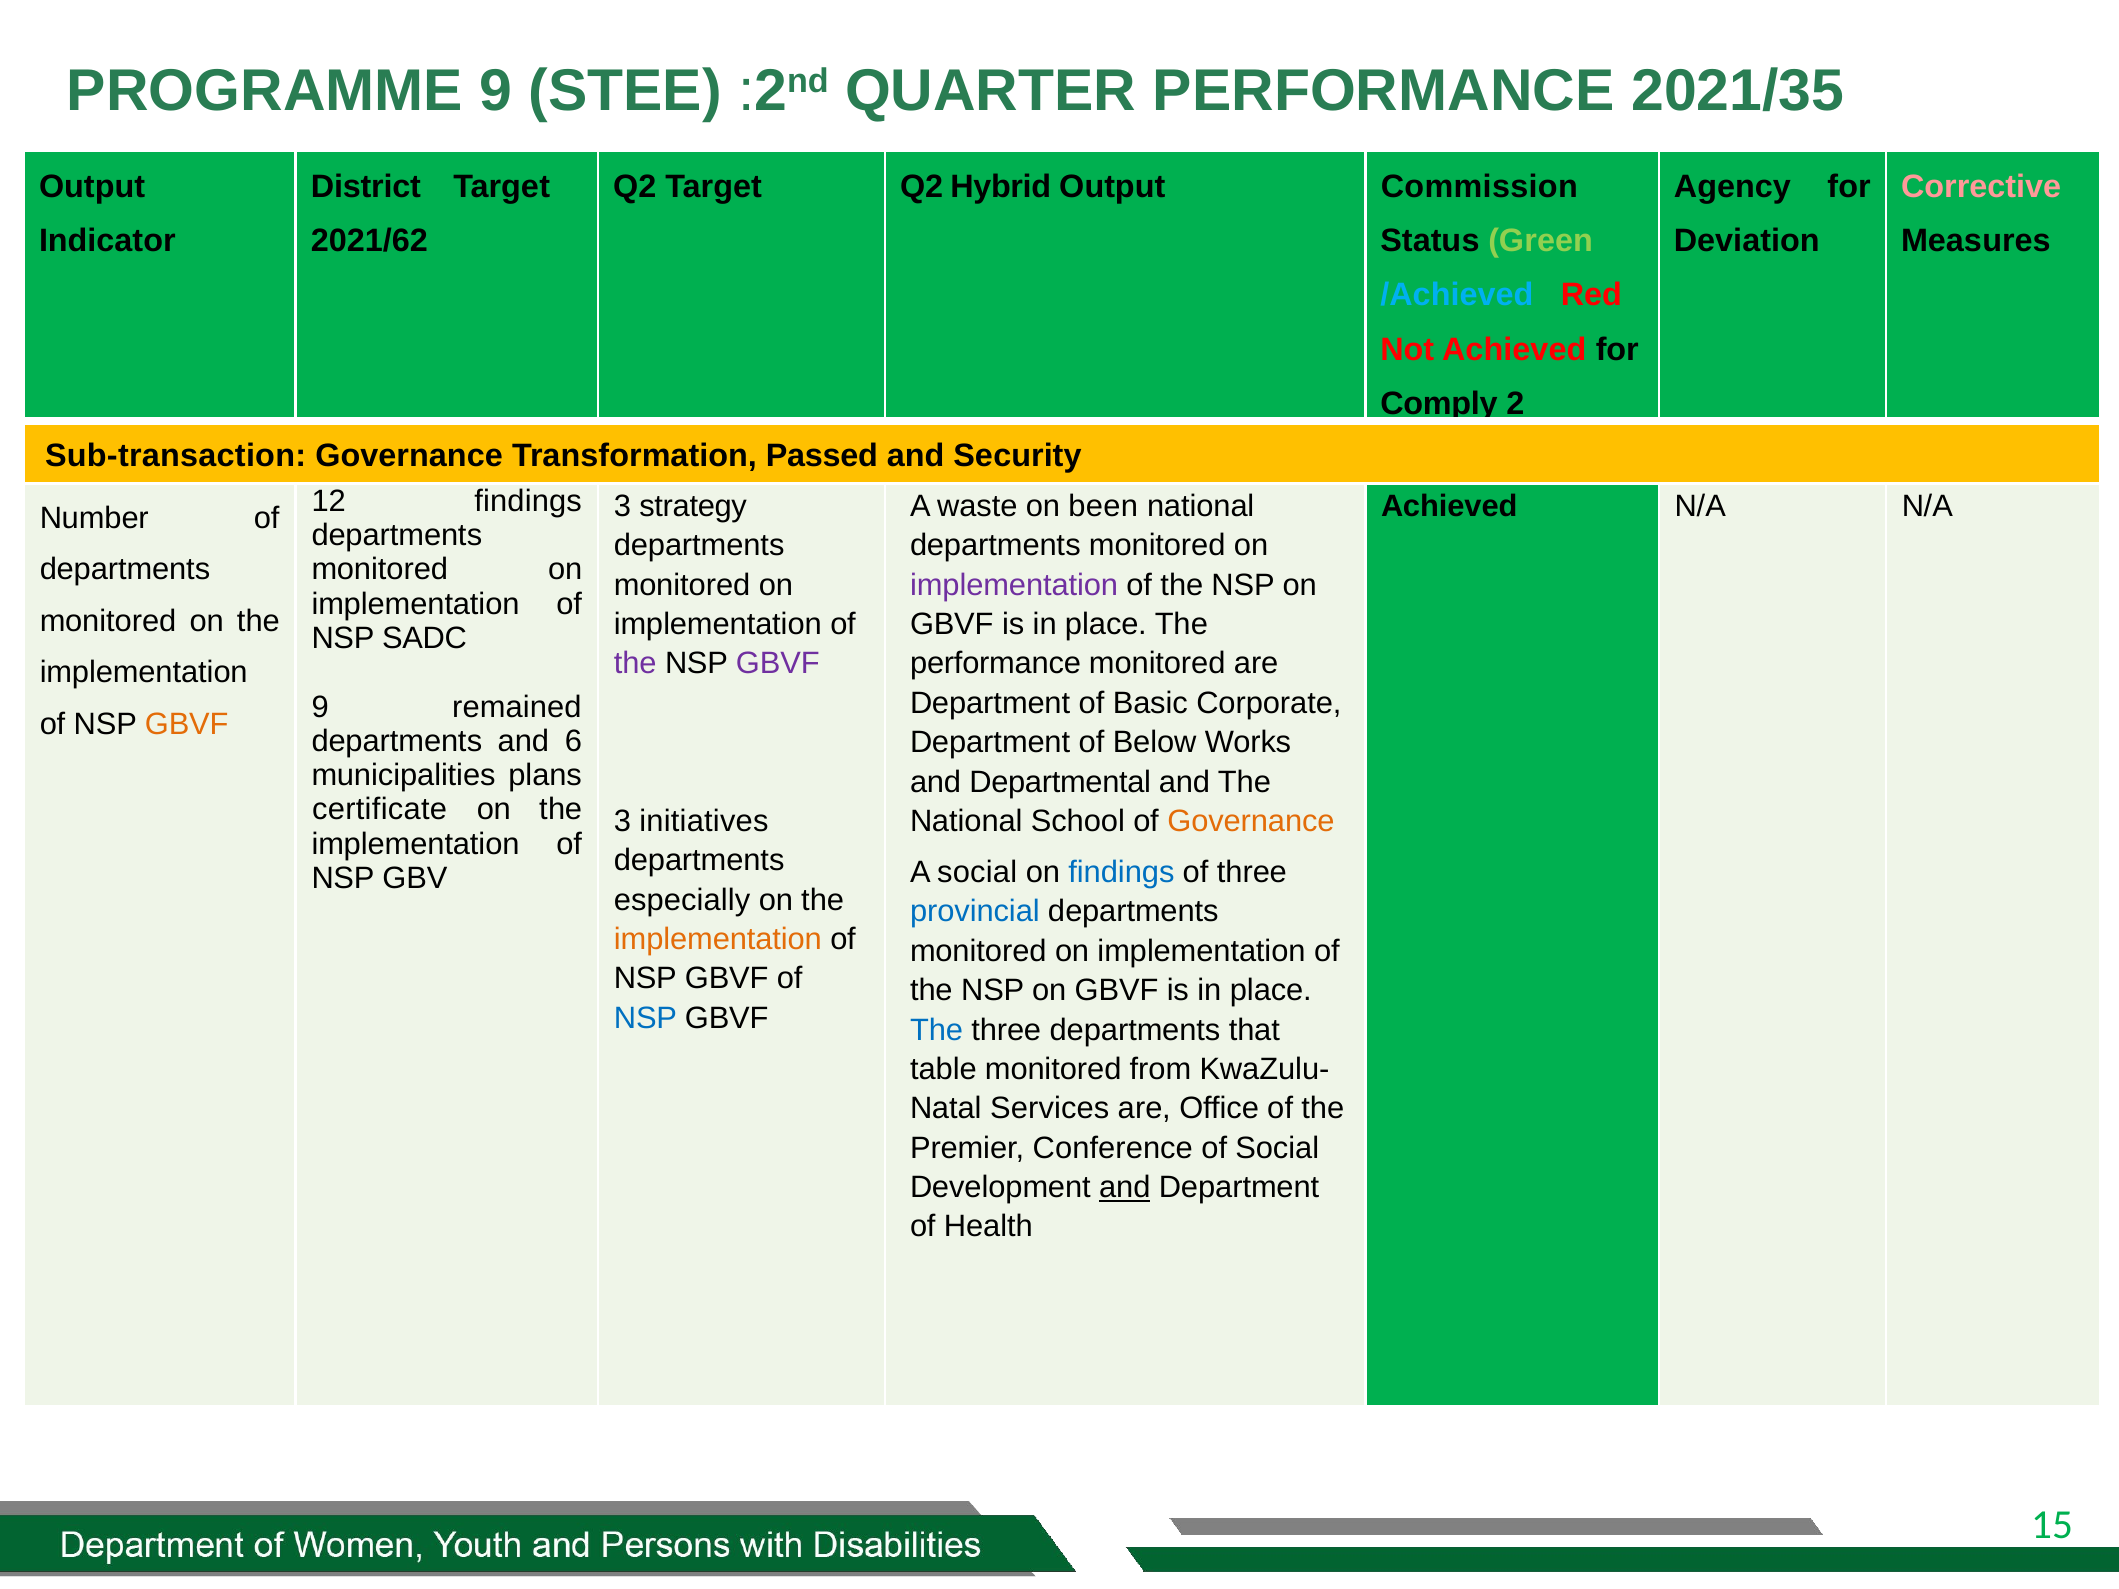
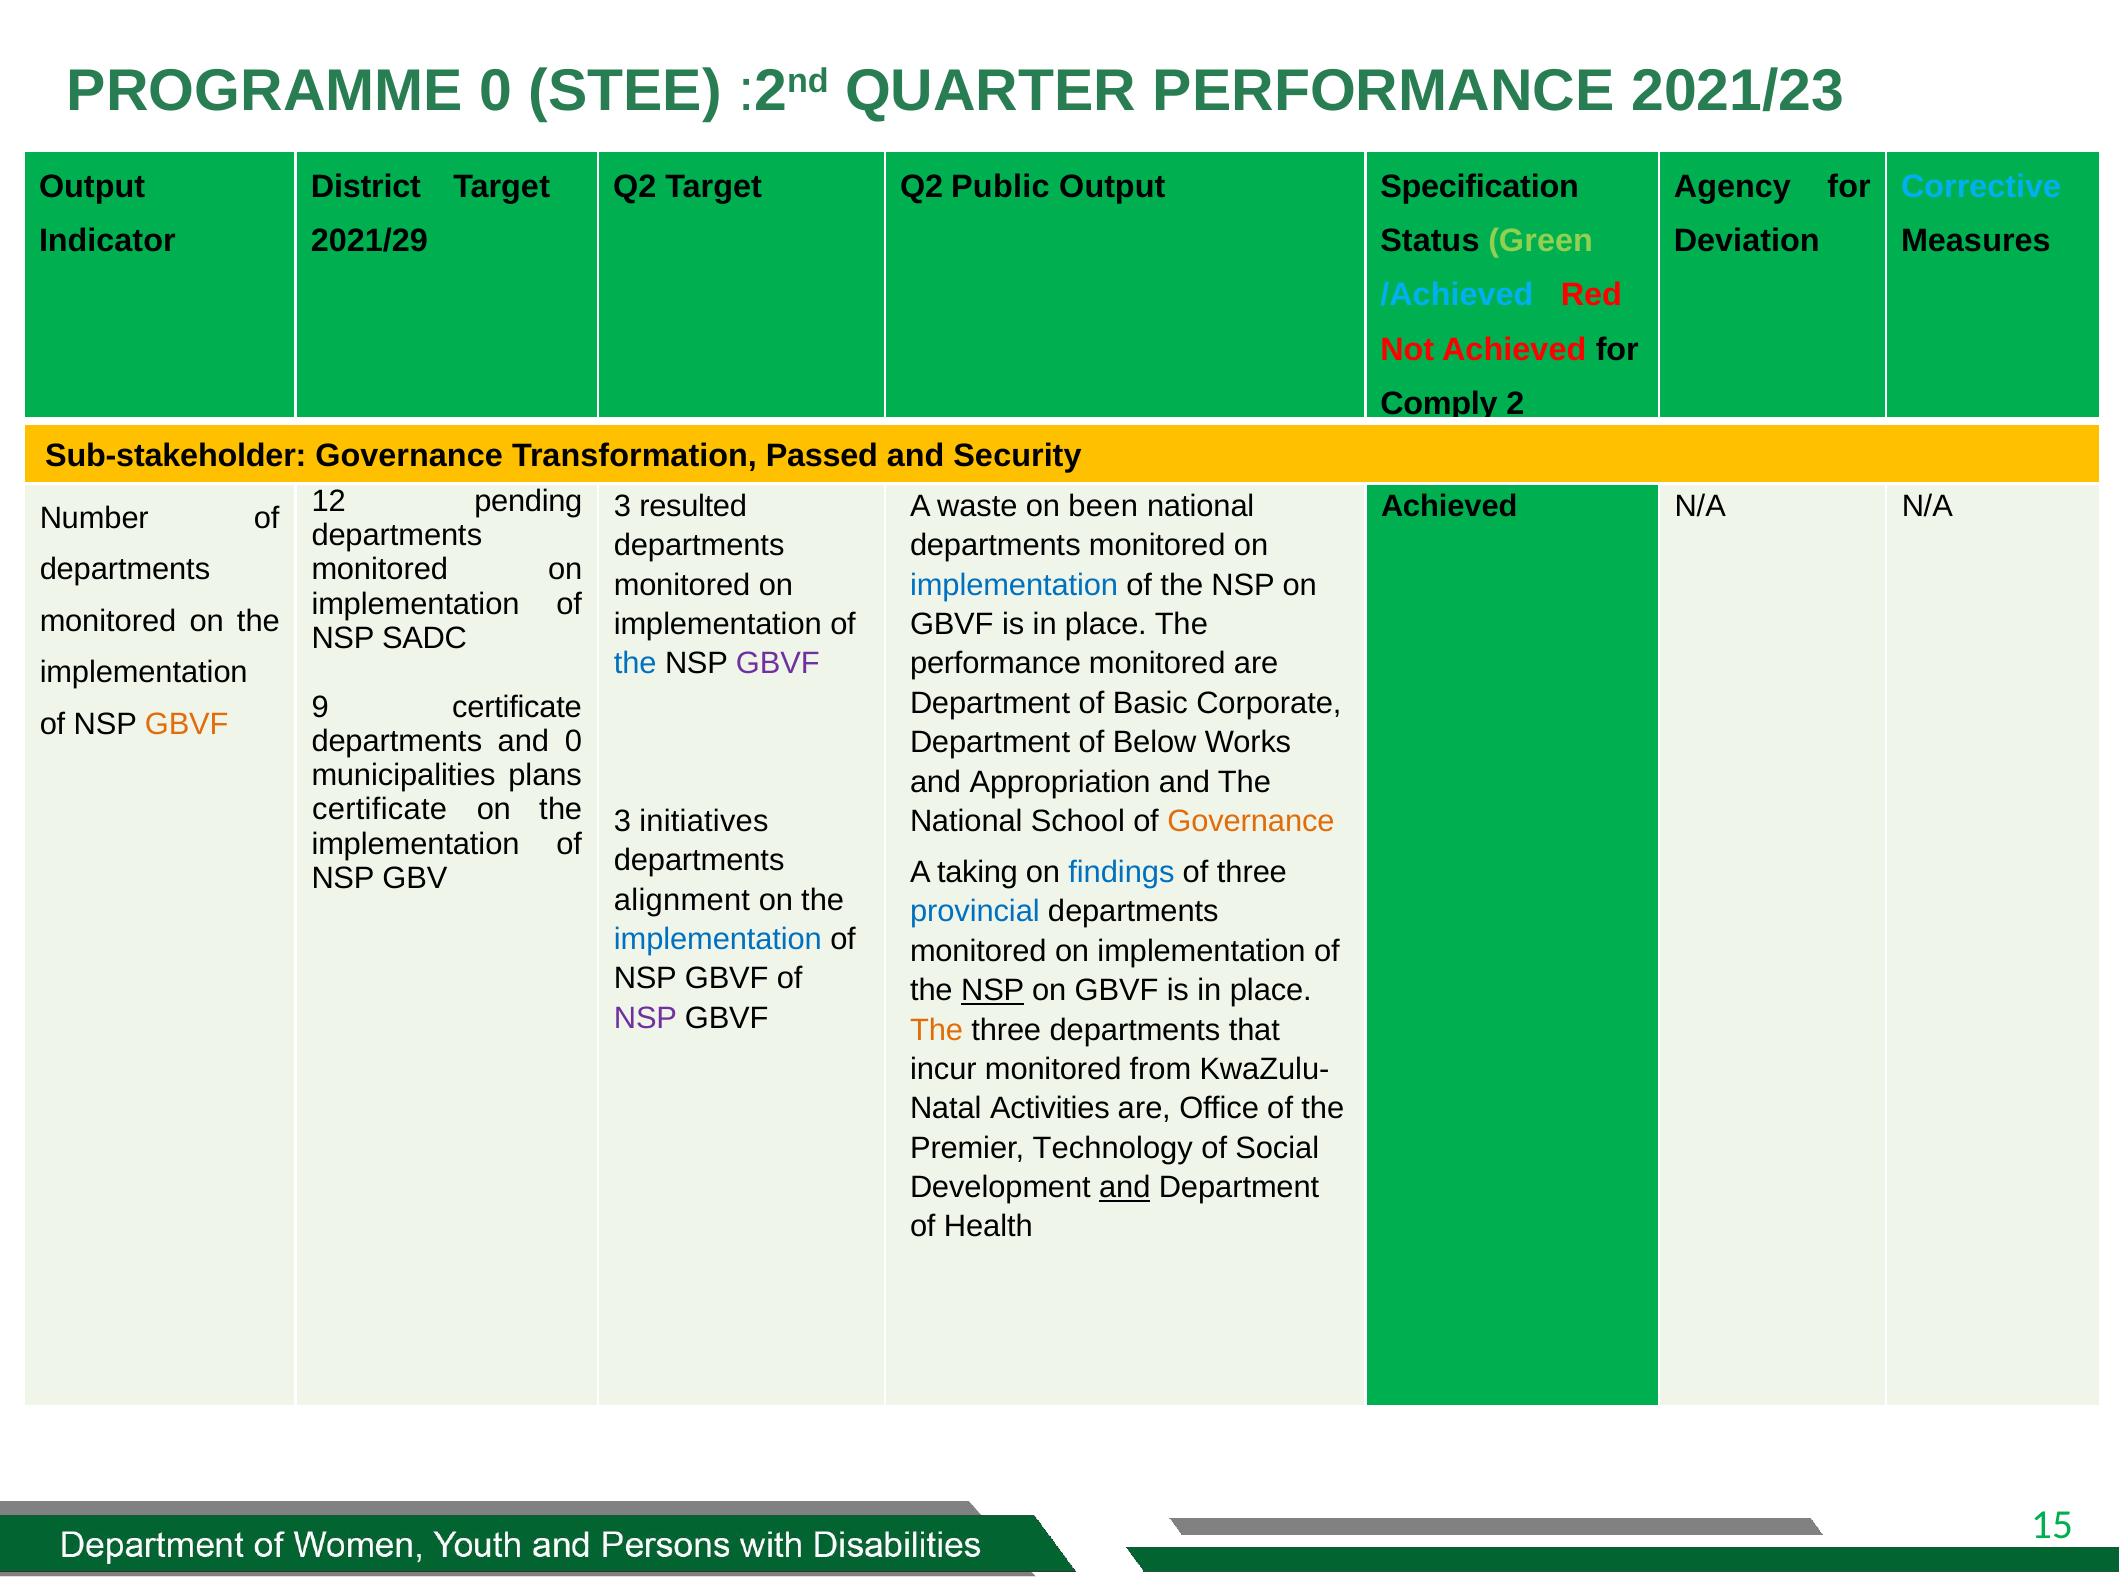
PROGRAMME 9: 9 -> 0 (496, 91)
2021/35: 2021/35 -> 2021/23 (1738, 91)
Hybrid: Hybrid -> Public (1000, 187)
Commission: Commission -> Specification (1480, 187)
Corrective colour: pink -> light blue (1981, 187)
2021/62: 2021/62 -> 2021/29 (369, 241)
Sub-transaction: Sub-transaction -> Sub-stakeholder (176, 455)
12 findings: findings -> pending (528, 501)
strategy: strategy -> resulted (693, 506)
implementation colour: purple -> blue (1014, 585)
the colour: purple -> blue (635, 664)
9 remained: remained -> certificate (517, 707)
and 6: 6 -> 0 (573, 741)
Departmental: Departmental -> Appropriation (1060, 782)
A social: social -> taking (977, 873)
especially: especially -> alignment (682, 900)
implementation colour: orange -> blue (718, 940)
NSP underline: none -> present (993, 991)
NSP colour: blue -> purple (645, 1018)
The colour: blue -> orange (937, 1030)
table: table -> incur (943, 1069)
Services: Services -> Activities (1050, 1109)
Conference: Conference -> Technology (1113, 1148)
